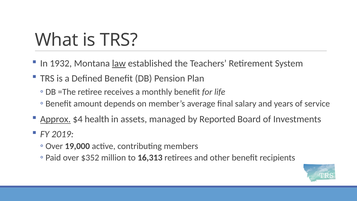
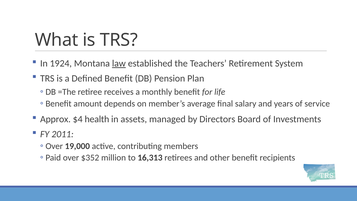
1932: 1932 -> 1924 (61, 63)
Approx underline: present -> none (55, 119)
Reported: Reported -> Directors (217, 119)
2019: 2019 -> 2011 (63, 134)
